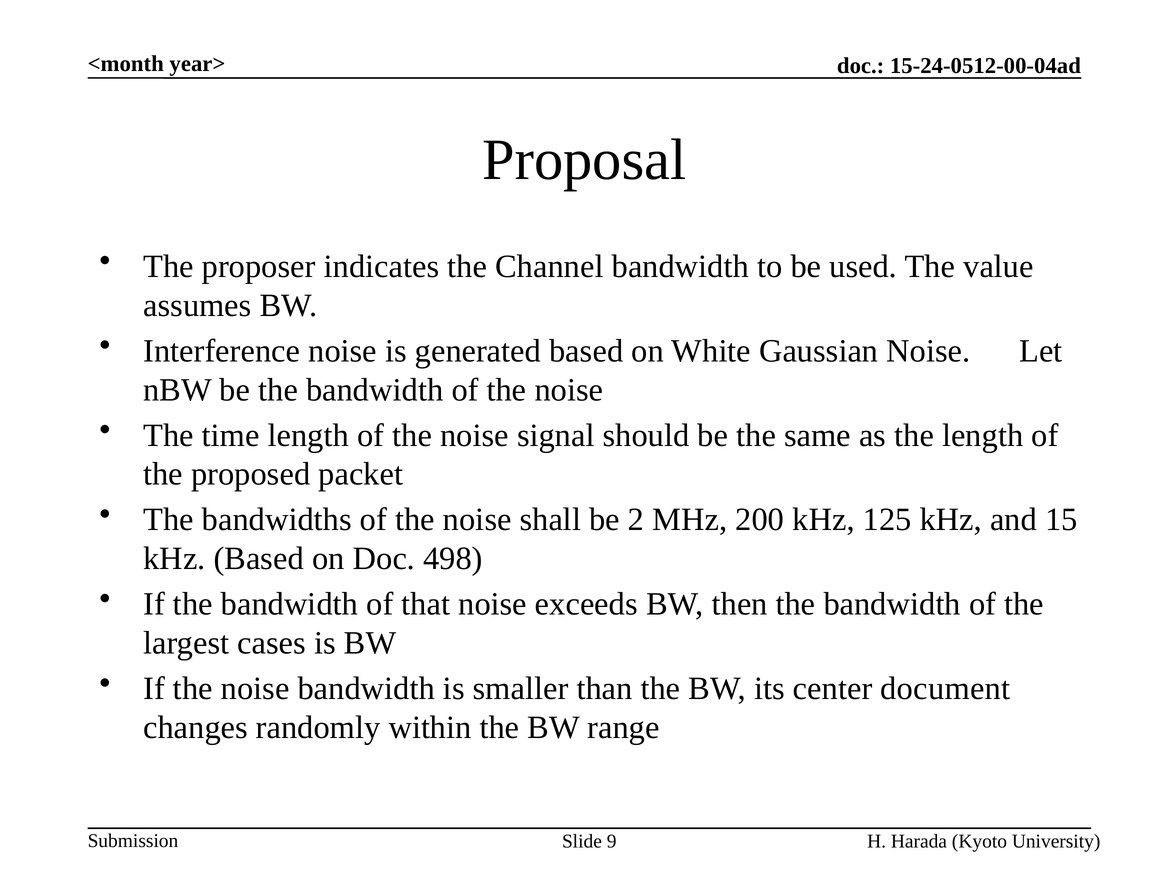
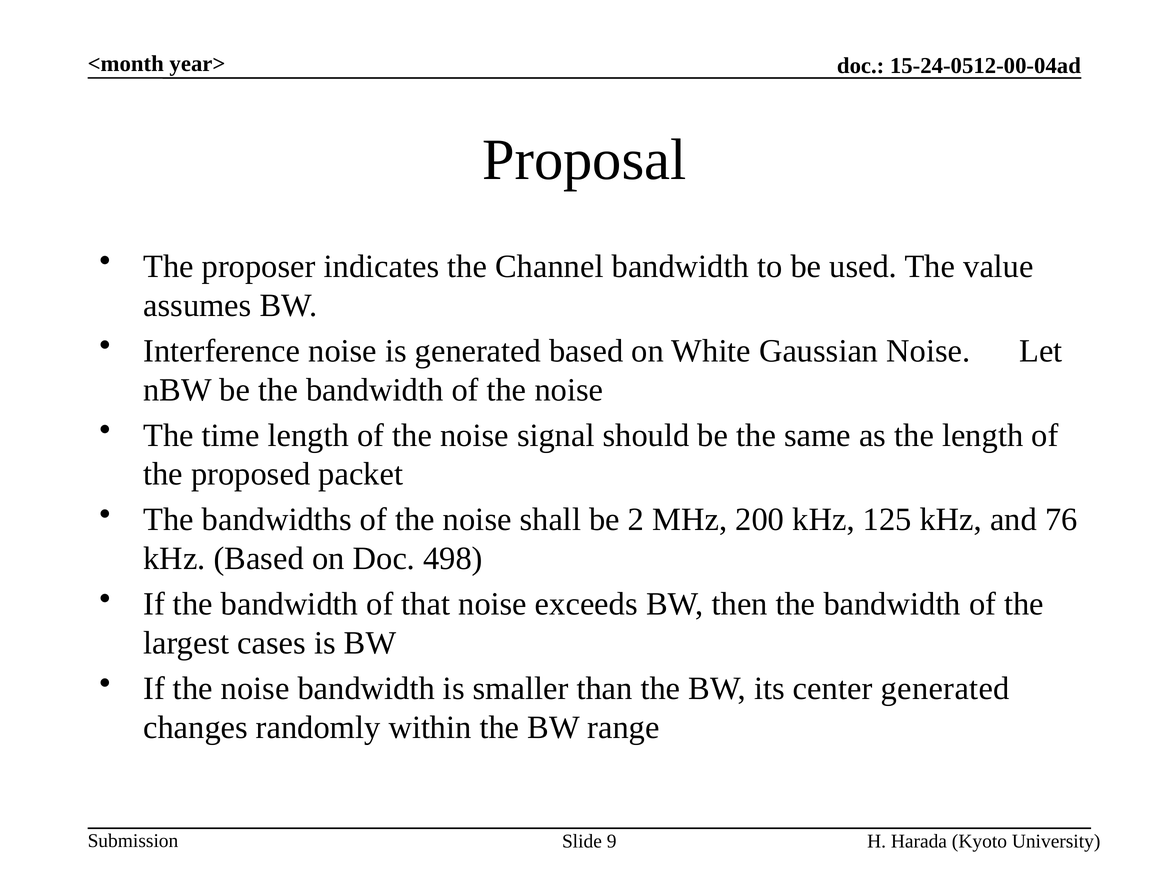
15: 15 -> 76 (1061, 520)
center document: document -> generated (945, 689)
